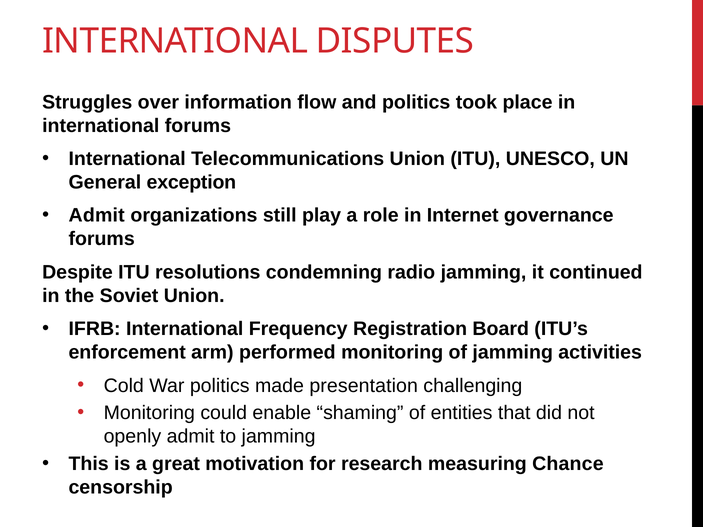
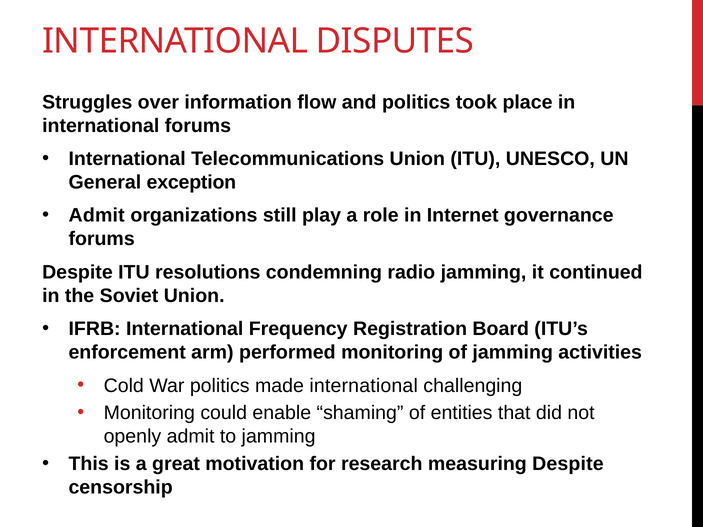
made presentation: presentation -> international (364, 386)
measuring Chance: Chance -> Despite (568, 464)
